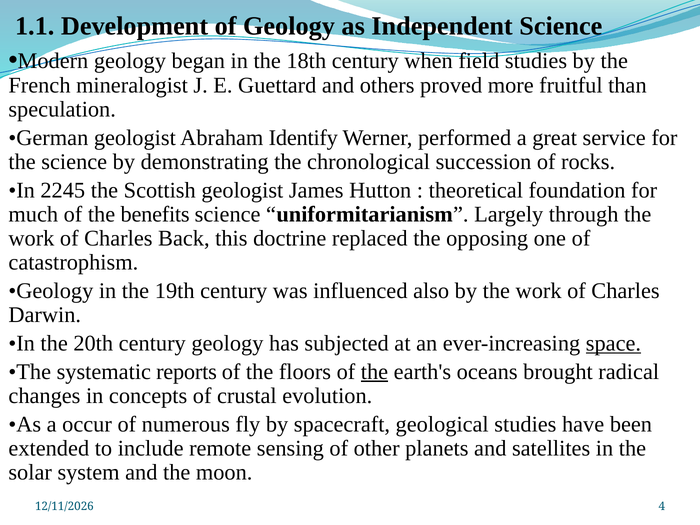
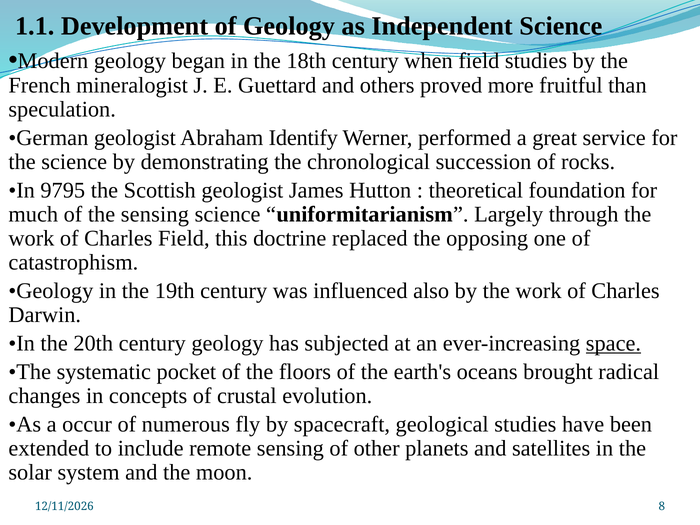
2245: 2245 -> 9795 (63, 190)
the benefits: benefits -> sensing (155, 214)
Charles Back: Back -> Field (184, 238)
reports: reports -> pocket (186, 372)
the underline: present -> none (375, 372)
4: 4 -> 8 (662, 506)
